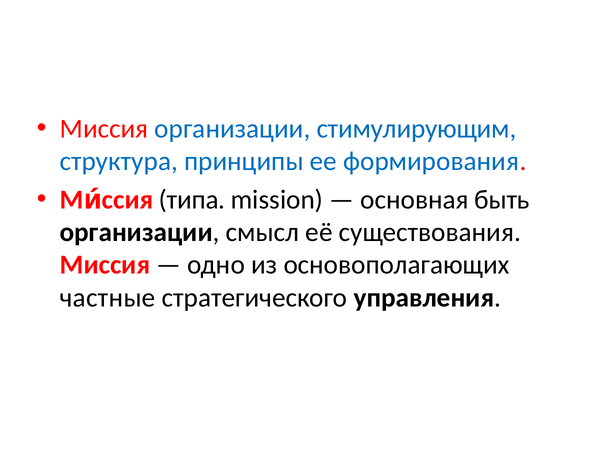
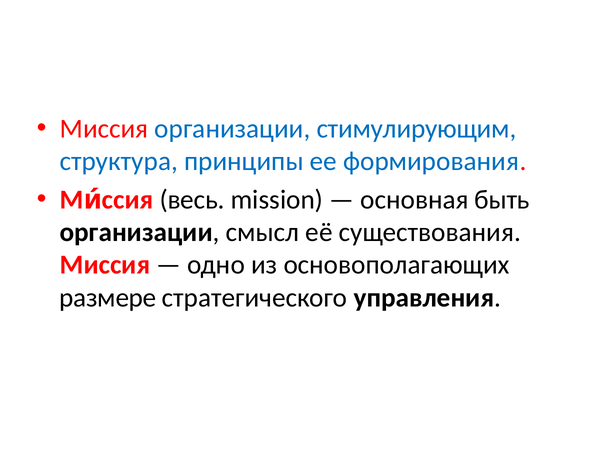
типа: типа -> весь (192, 199)
частные: частные -> размере (108, 298)
